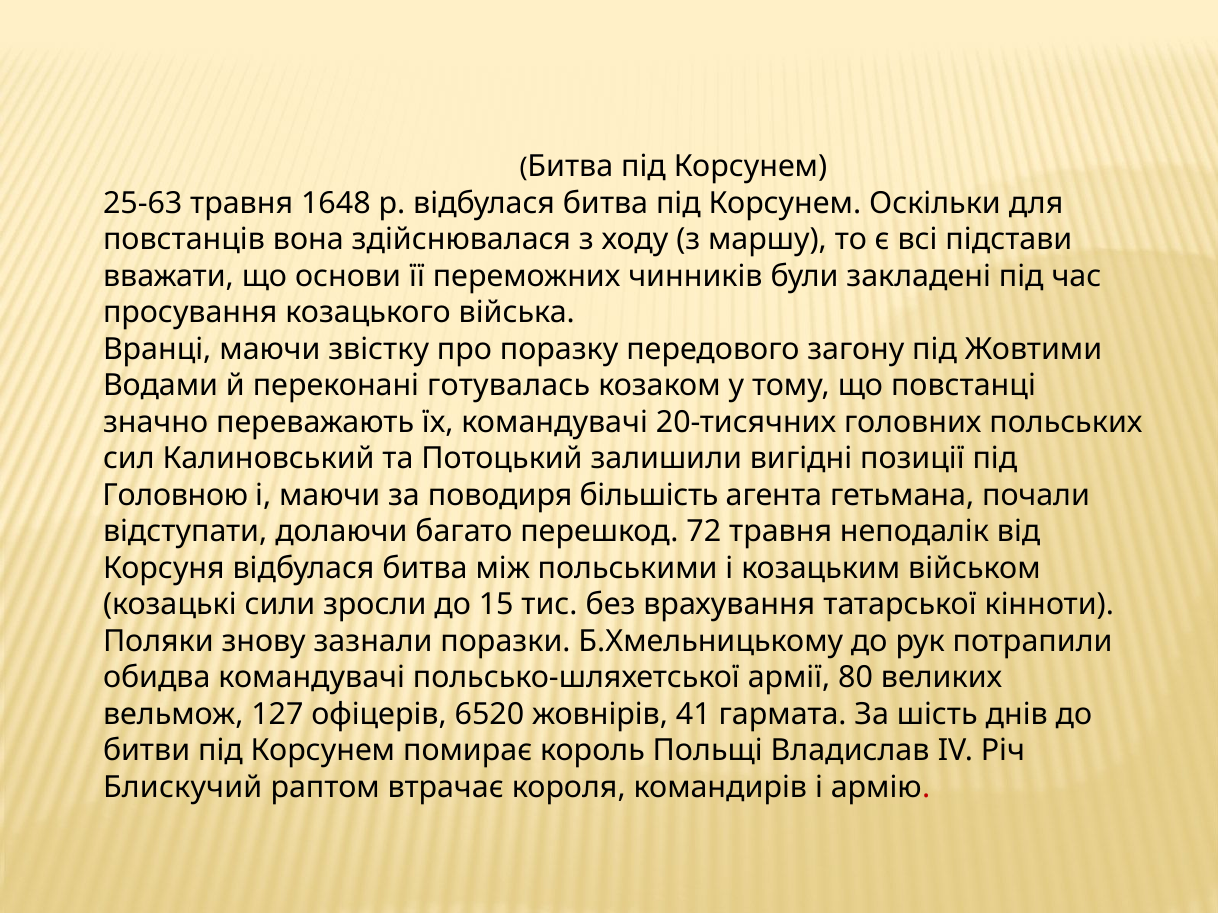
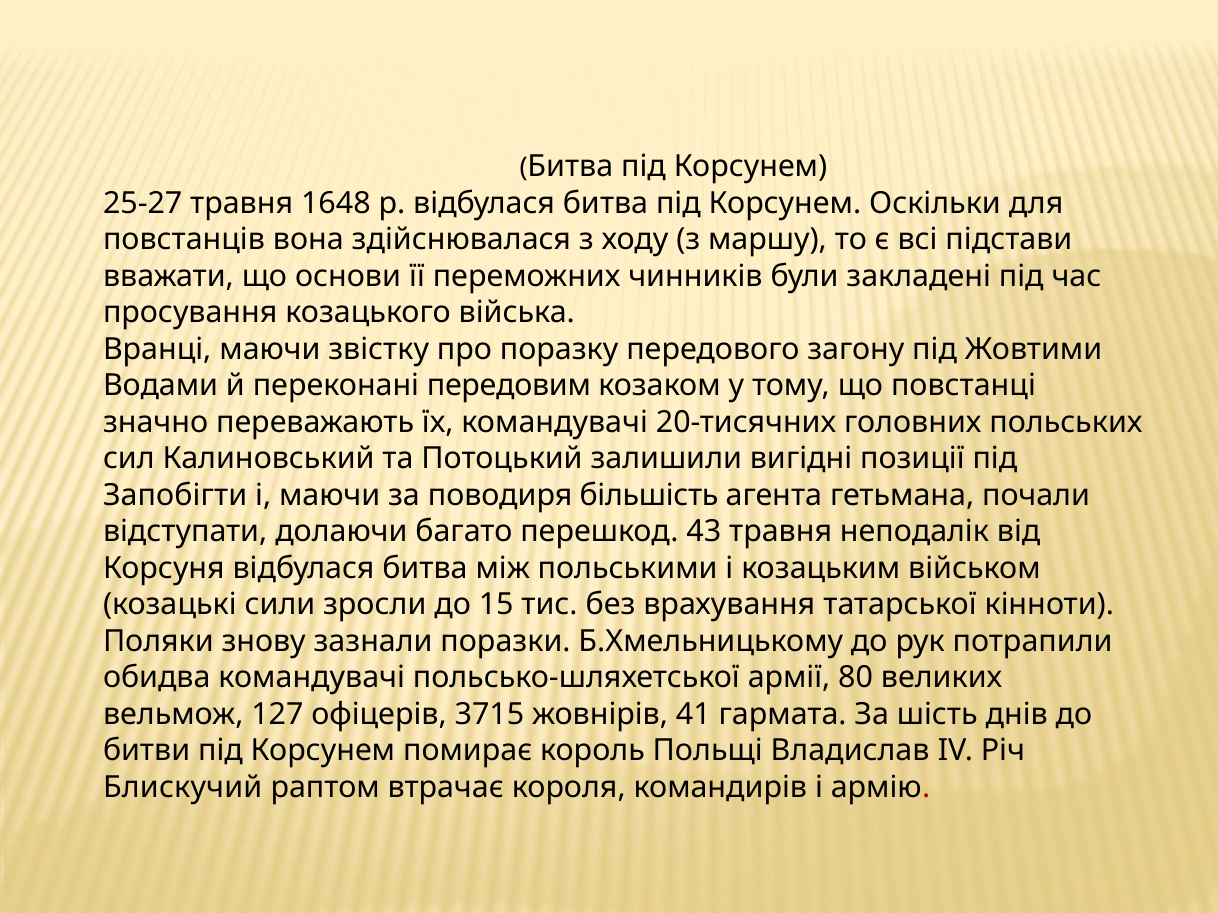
25-63: 25-63 -> 25-27 (143, 203)
готувалась: готувалась -> передовим (509, 386)
Головною: Головною -> Запобігти (175, 495)
72: 72 -> 43 (704, 532)
6520: 6520 -> 3715 (489, 715)
